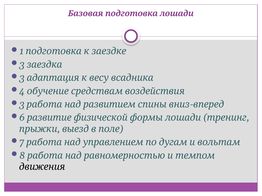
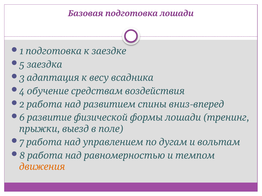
3: 3 -> 5 (22, 65)
3: 3 -> 2 (22, 105)
движения colour: black -> orange (42, 167)
